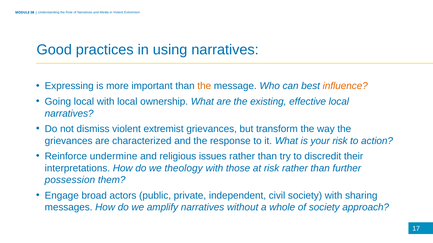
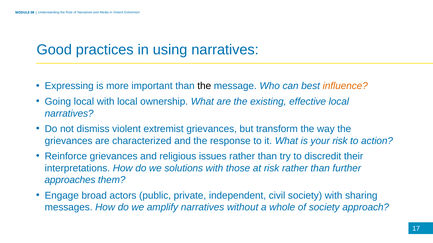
the colour: orange -> black (204, 86)
Reinforce undermine: undermine -> grievances (114, 157)
theology: theology -> solutions (184, 168)
possession: possession -> approaches (70, 180)
